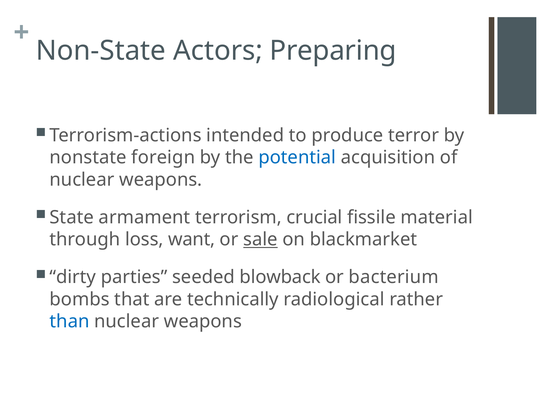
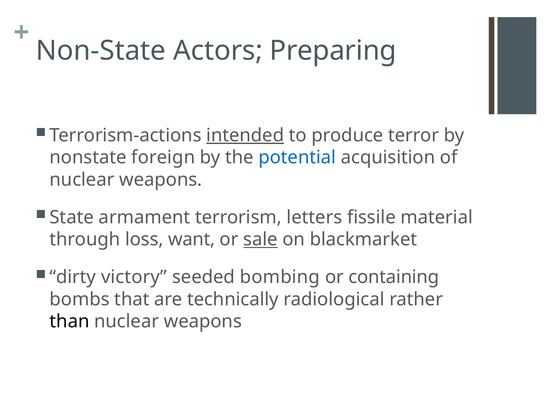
intended underline: none -> present (245, 135)
crucial: crucial -> letters (314, 217)
parties: parties -> victory (134, 277)
blowback: blowback -> bombing (280, 277)
bacterium: bacterium -> containing (394, 277)
than colour: blue -> black (70, 321)
